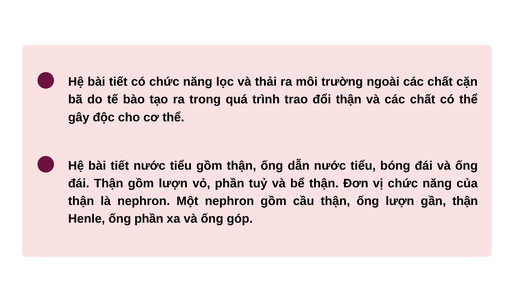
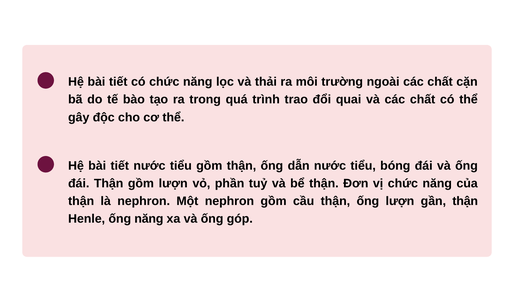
đổi thận: thận -> quai (349, 100)
ống phần: phần -> năng (149, 219)
